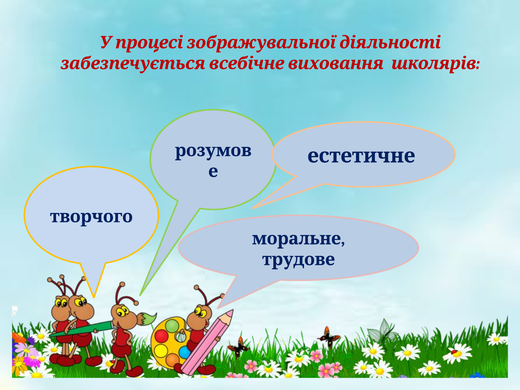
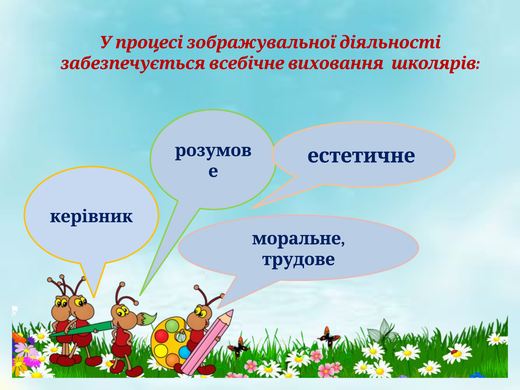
творчого: творчого -> керівник (91, 217)
